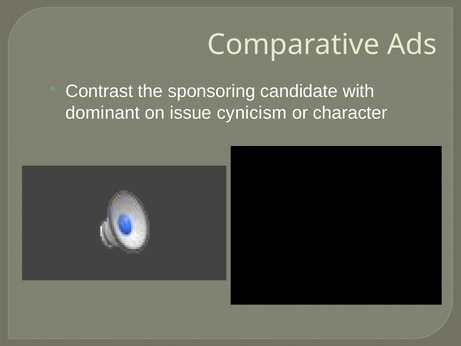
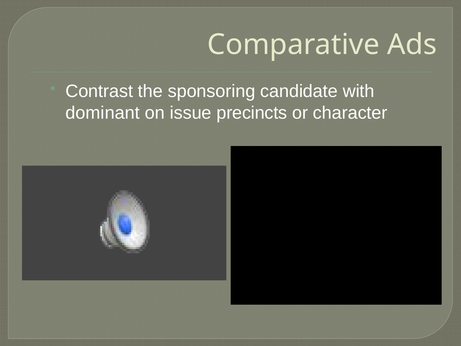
cynicism: cynicism -> precincts (252, 113)
